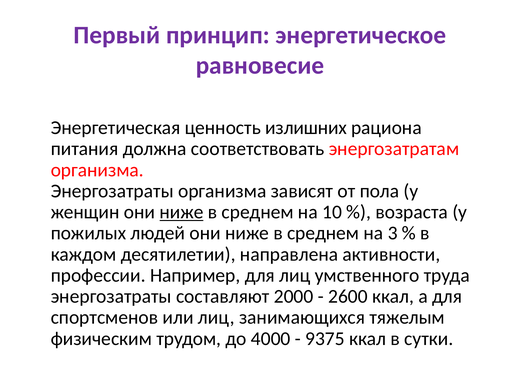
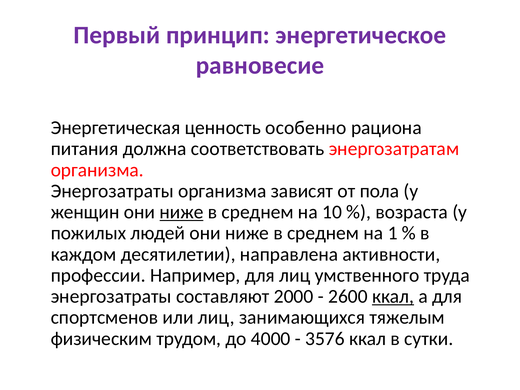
излишних: излишних -> особенно (306, 128)
3: 3 -> 1 (393, 233)
ккал underline: none -> present (393, 296)
9375: 9375 -> 3576 (325, 339)
